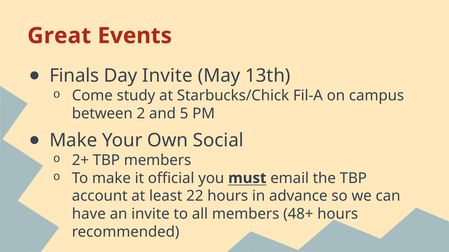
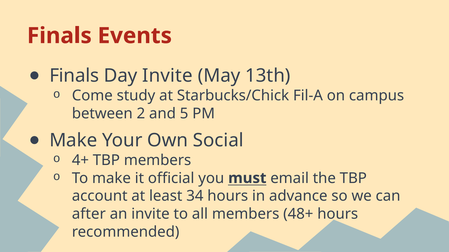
Great: Great -> Finals (59, 36)
2+: 2+ -> 4+ (80, 161)
22: 22 -> 34 (195, 196)
have: have -> after (89, 214)
